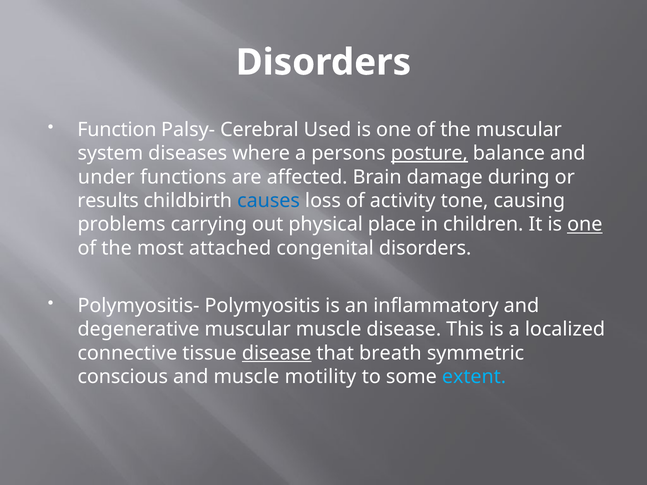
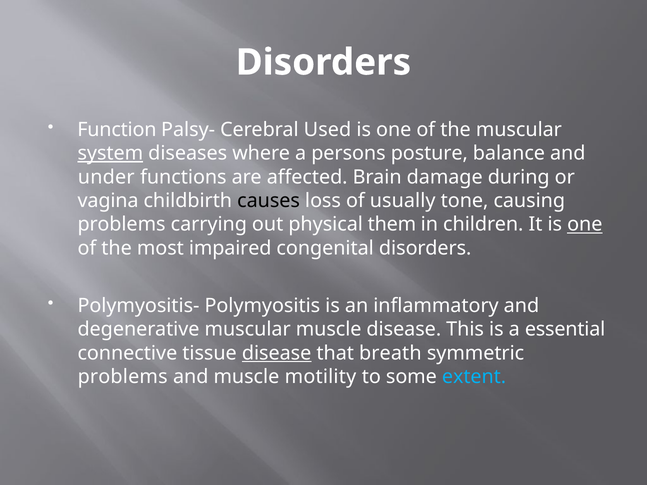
system underline: none -> present (110, 153)
posture underline: present -> none (429, 153)
results: results -> vagina (108, 201)
causes colour: blue -> black (269, 201)
activity: activity -> usually (403, 201)
place: place -> them (392, 225)
attached: attached -> impaired (230, 248)
localized: localized -> essential (565, 329)
conscious: conscious -> problems (123, 377)
